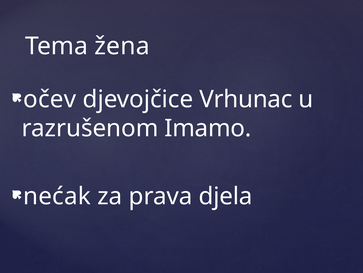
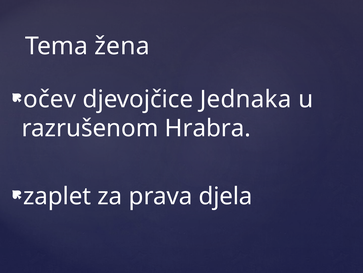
Vrhunac: Vrhunac -> Jednaka (246, 99)
Imamo: Imamo -> Hrabra (208, 128)
nećak: nećak -> zaplet (57, 196)
